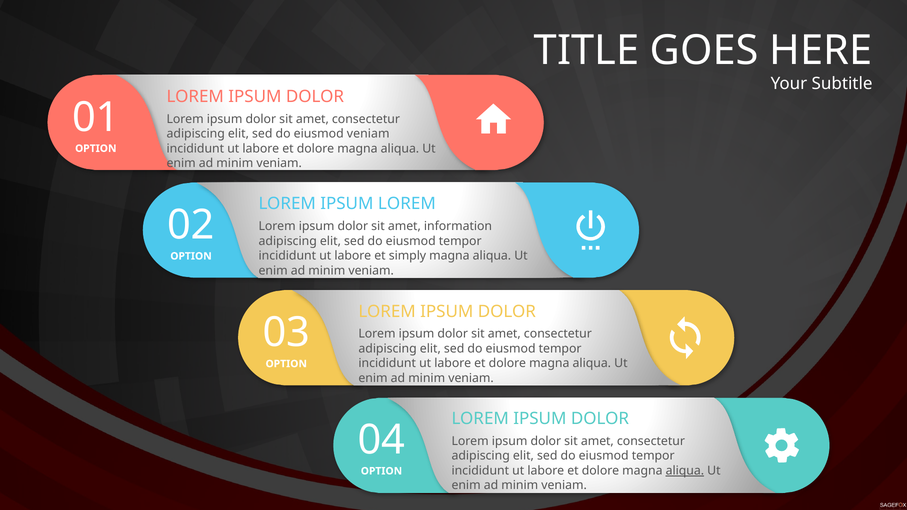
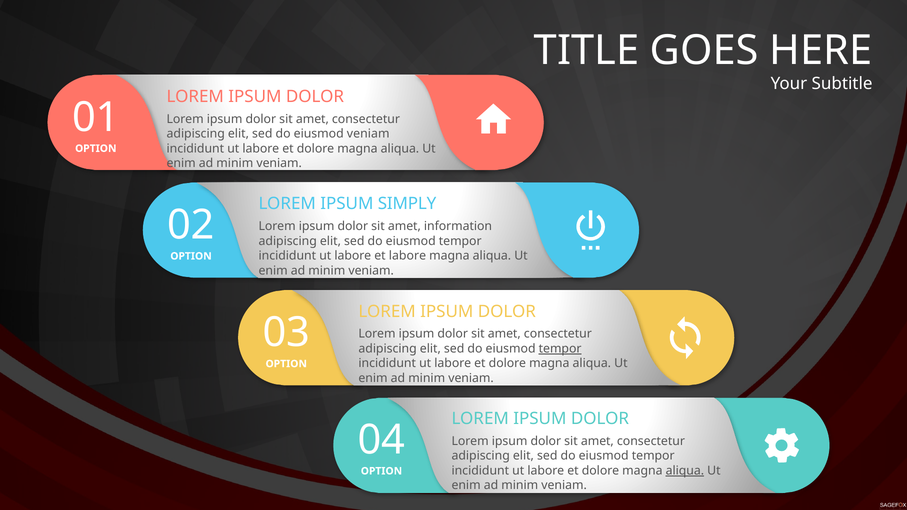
IPSUM LOREM: LOREM -> SIMPLY (407, 204)
et simply: simply -> labore (407, 256)
tempor underline: none -> present (560, 349)
